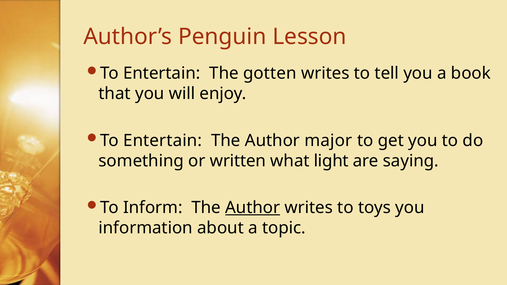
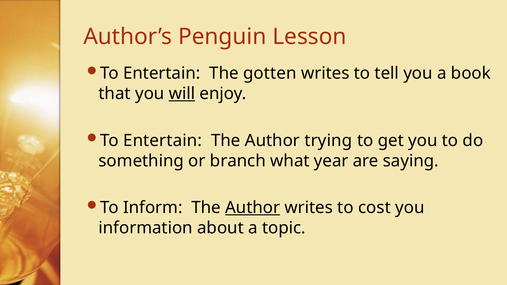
will underline: none -> present (182, 94)
major: major -> trying (328, 141)
written: written -> branch (238, 161)
light: light -> year (331, 161)
toys: toys -> cost (374, 208)
